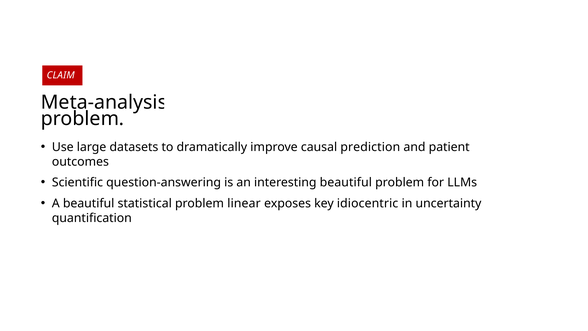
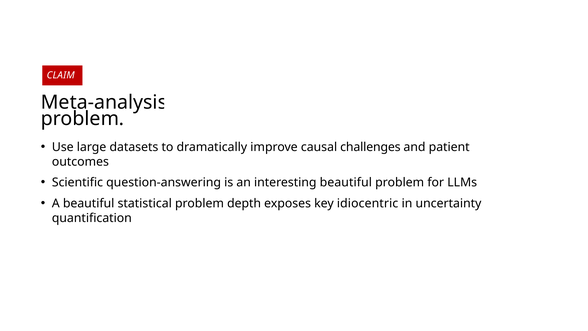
prediction: prediction -> challenges (370, 147)
linear: linear -> depth (244, 203)
